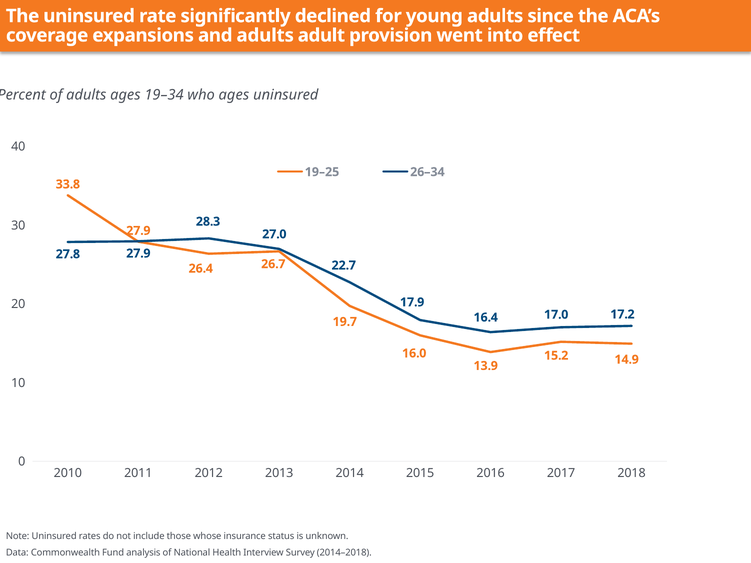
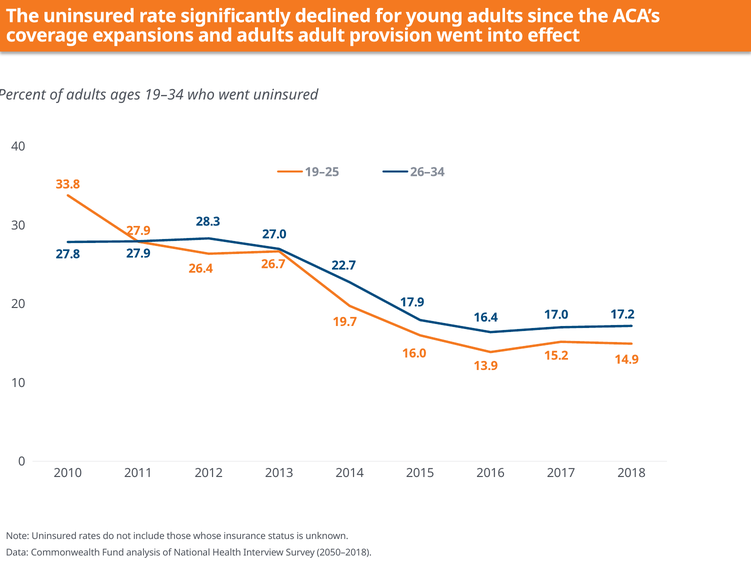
who ages: ages -> went (234, 95)
2014–2018: 2014–2018 -> 2050–2018 (344, 553)
